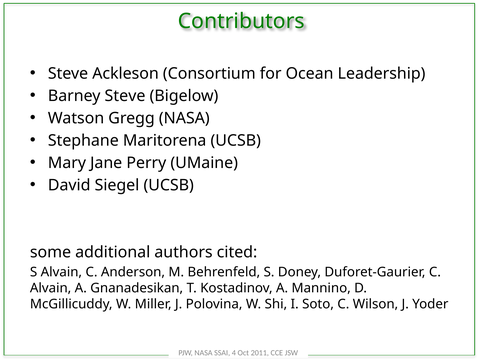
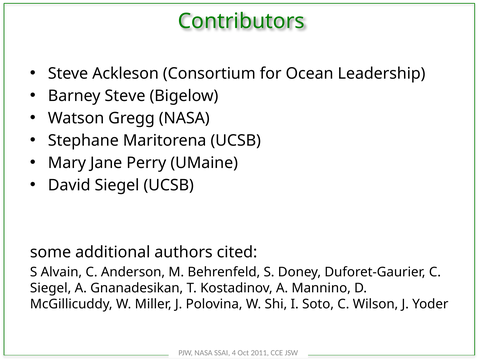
Alvain: Alvain -> Siegel (51, 288)
